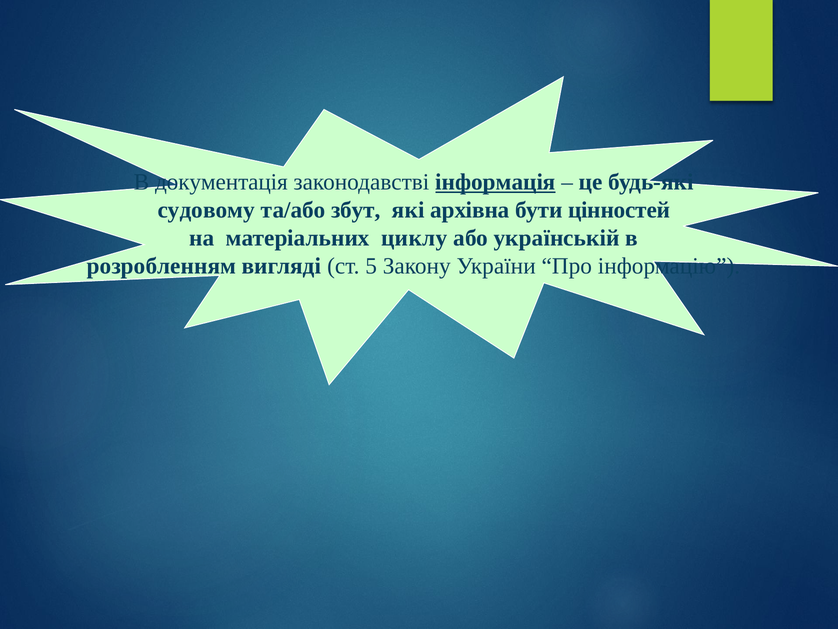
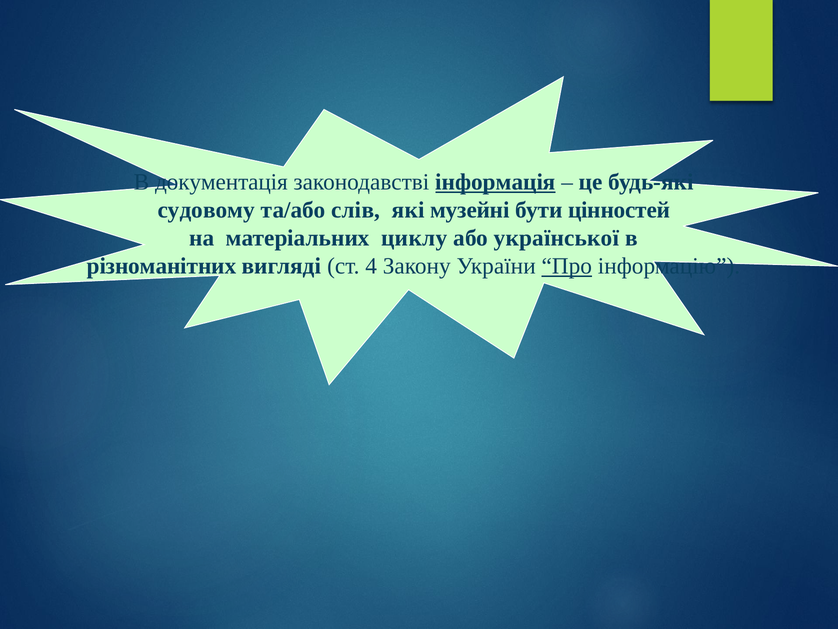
збут: збут -> слів (356, 210)
архівна: архівна -> музейні (470, 210)
українській: українській -> української (557, 238)
розробленням: розробленням -> різноманітних (162, 266)
5: 5 -> 4 (371, 266)
Про underline: none -> present (567, 266)
